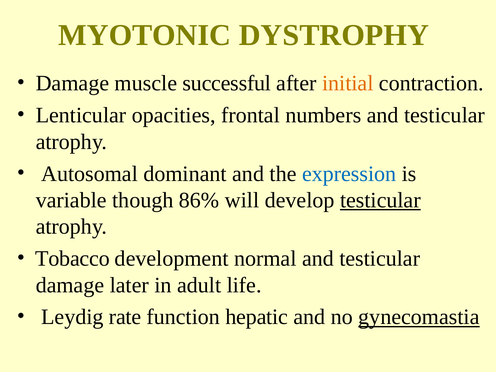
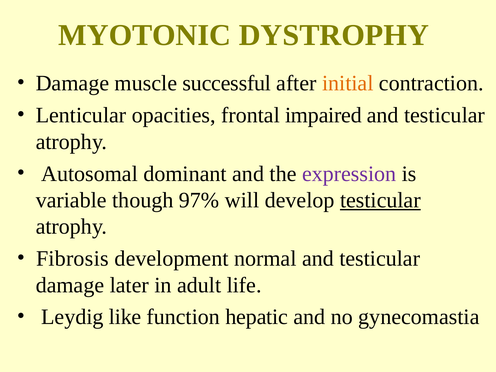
numbers: numbers -> impaired (323, 115)
expression colour: blue -> purple (349, 174)
86%: 86% -> 97% (199, 200)
Tobacco: Tobacco -> Fibrosis (72, 259)
rate: rate -> like (125, 317)
gynecomastia underline: present -> none (419, 317)
